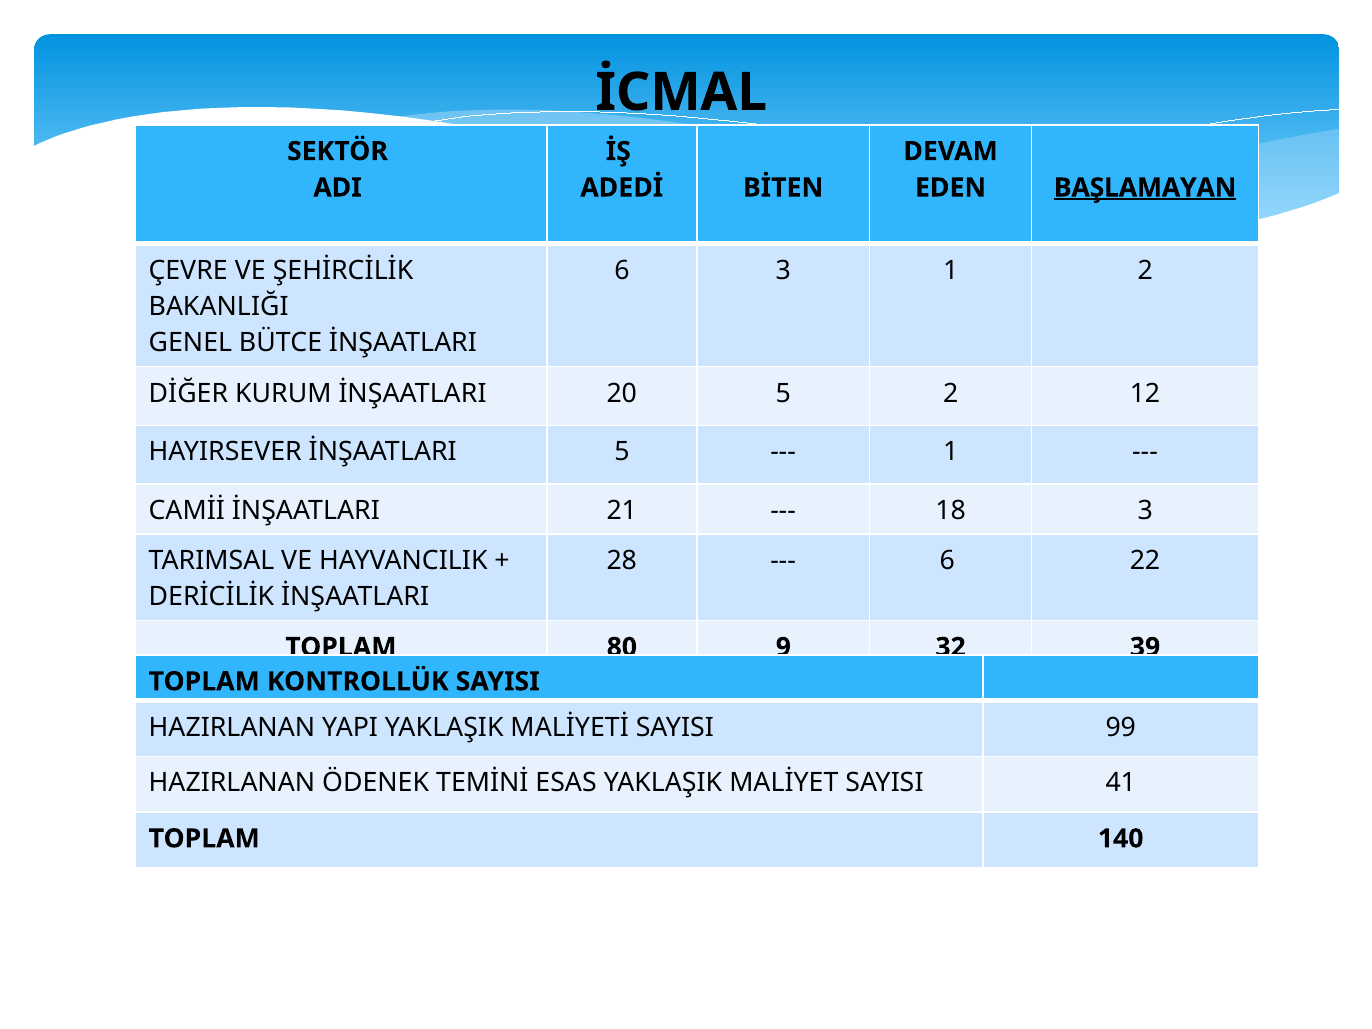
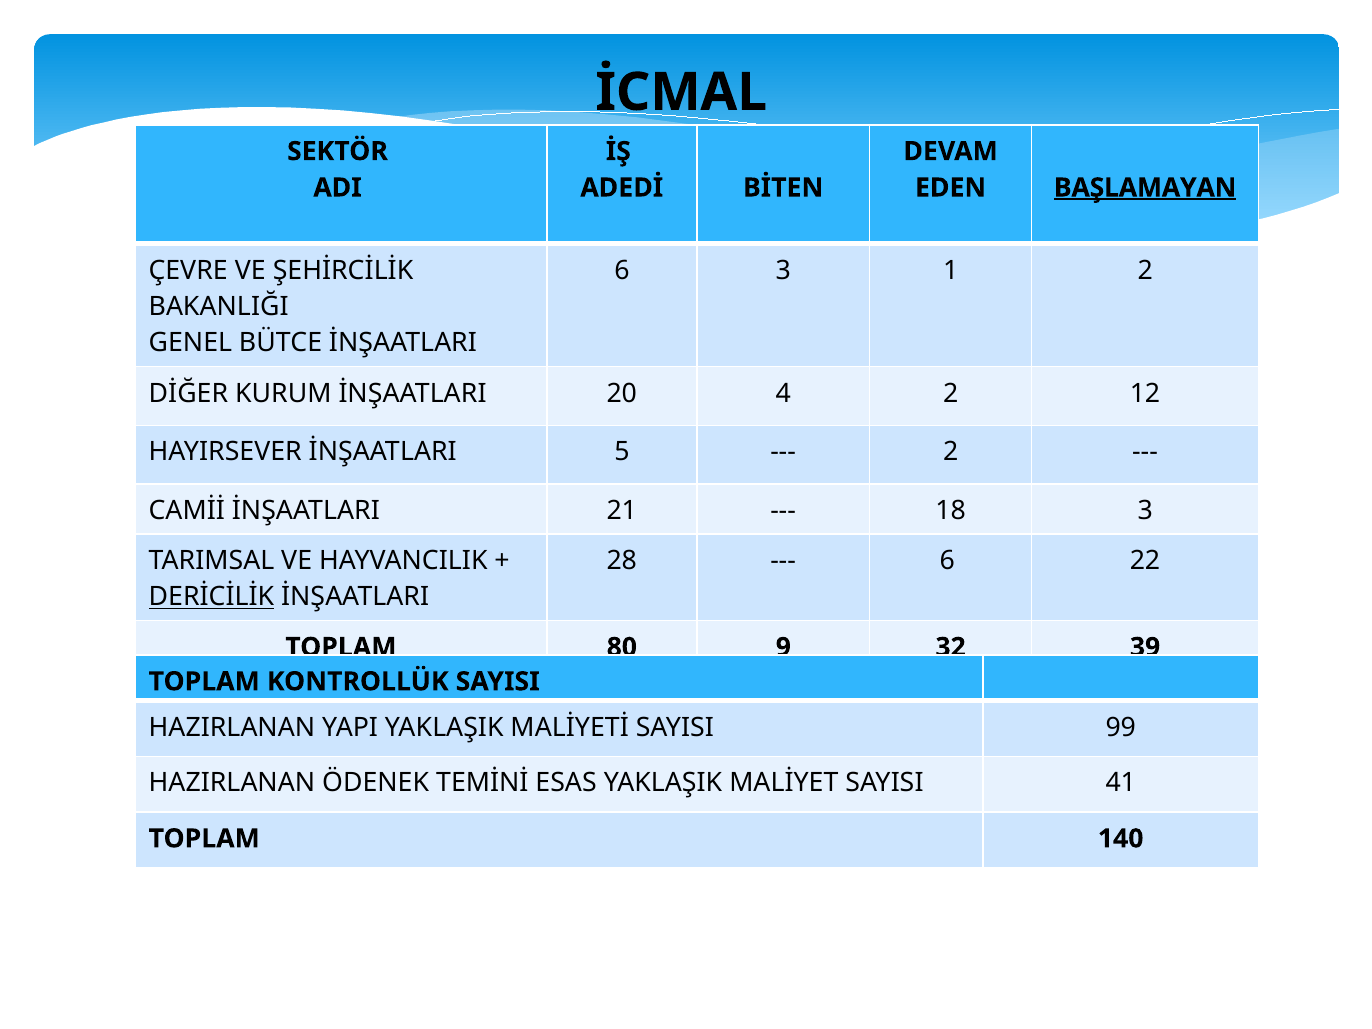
20 5: 5 -> 4 (783, 393)
1: 1 -> 2 (951, 452)
DERİCİLİK underline: none -> present (211, 597)
